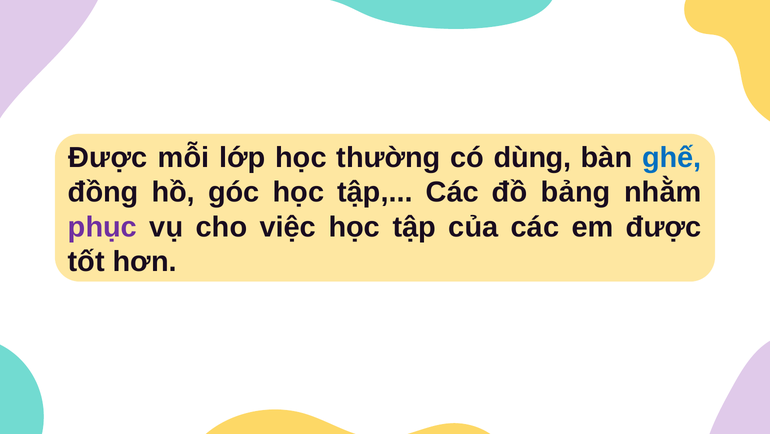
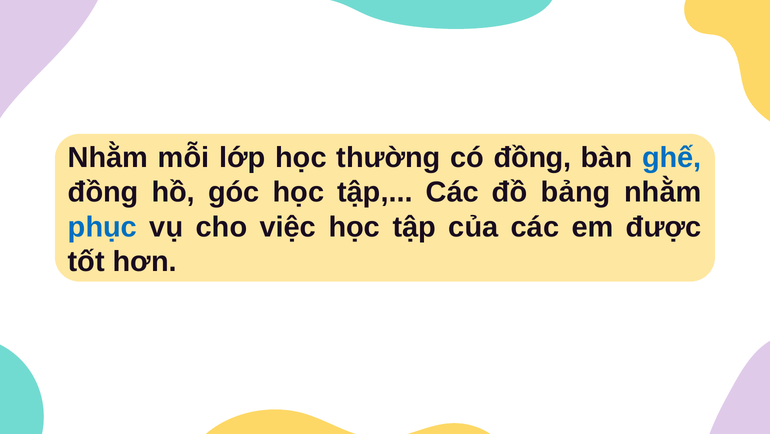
Được: Được -> Nhằm (108, 158)
có dùng: dùng -> đồng (533, 158)
phục colour: purple -> blue (102, 227)
